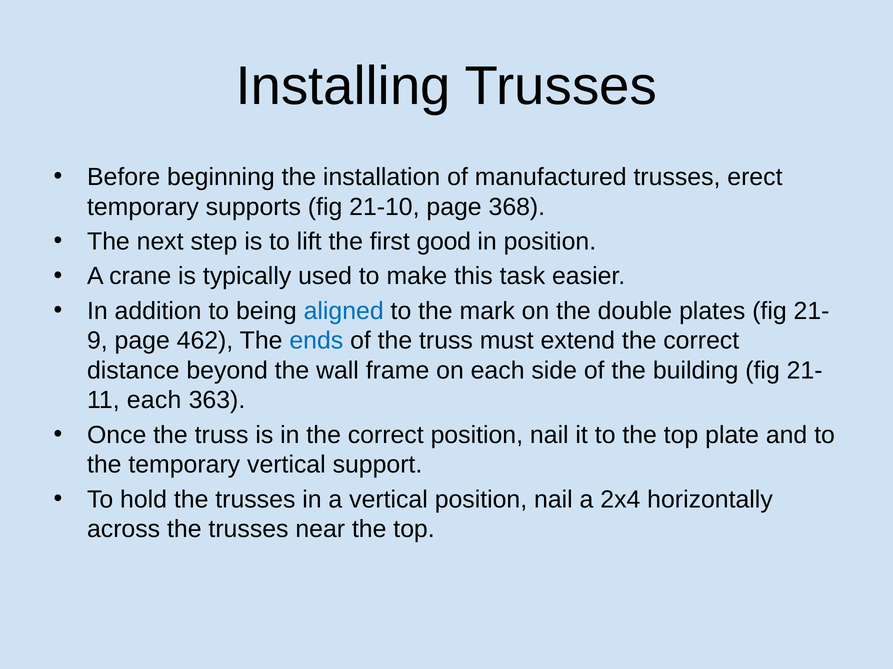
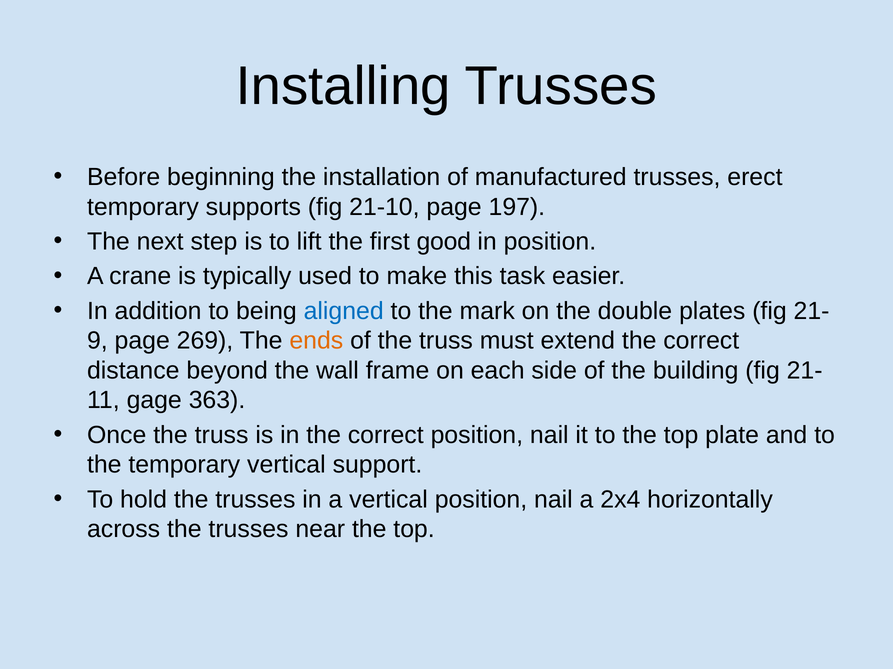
368: 368 -> 197 (517, 207)
462: 462 -> 269 (205, 341)
ends colour: blue -> orange (316, 341)
each: each -> gage (154, 401)
